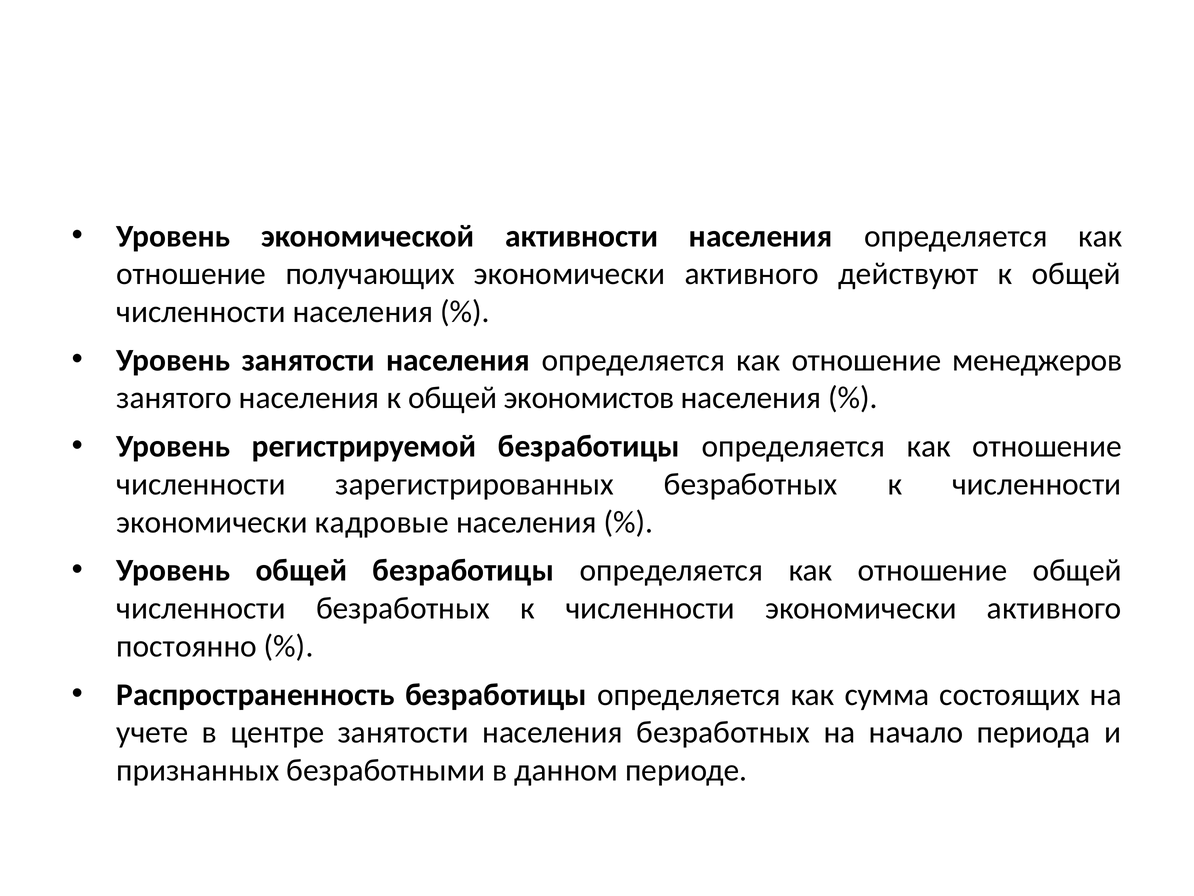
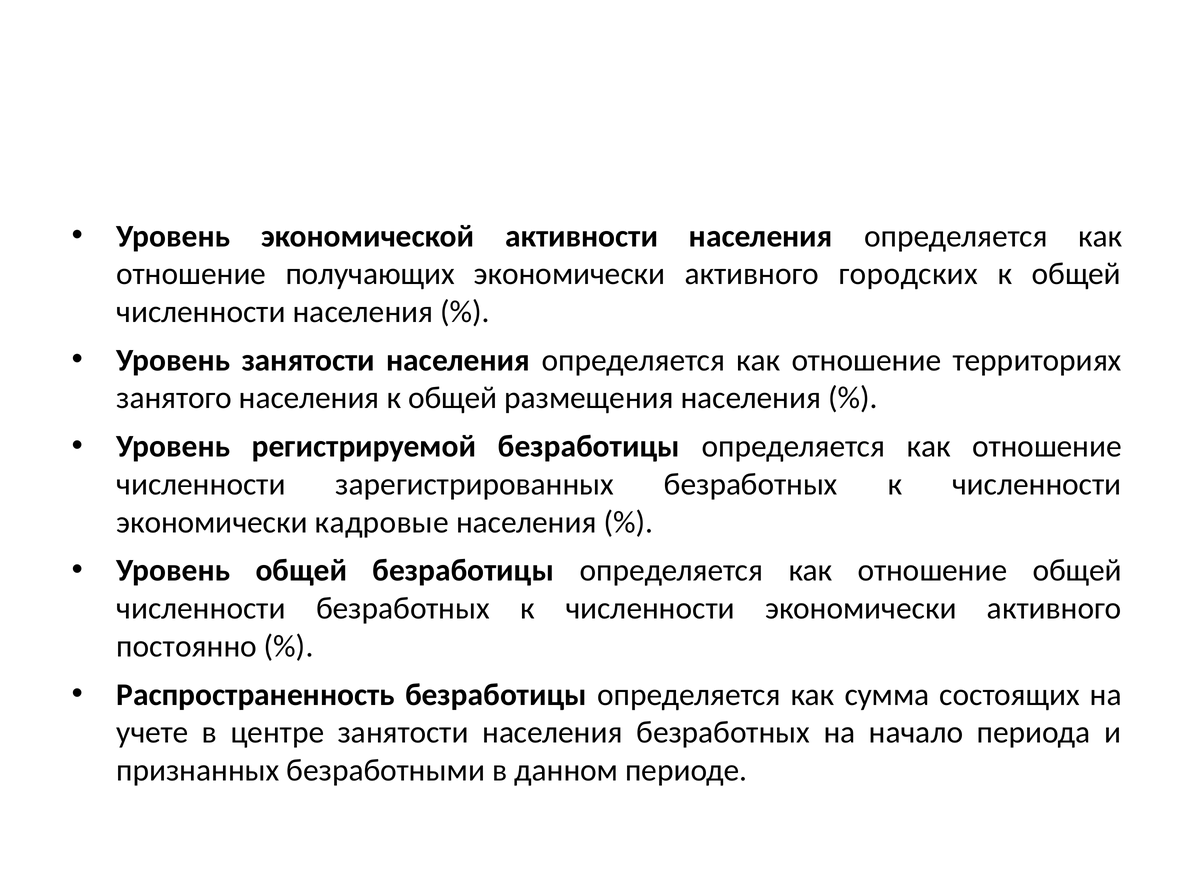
действуют: действуют -> городских (908, 274)
менеджеров: менеджеров -> территориях (1037, 360)
экономистов: экономистов -> размещения (589, 398)
